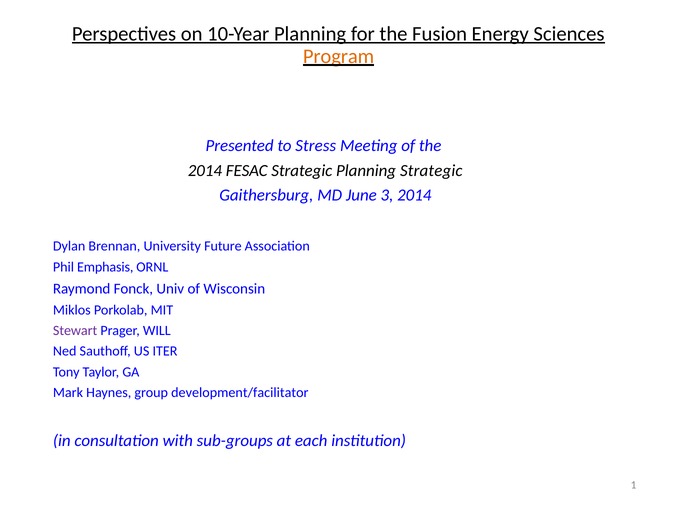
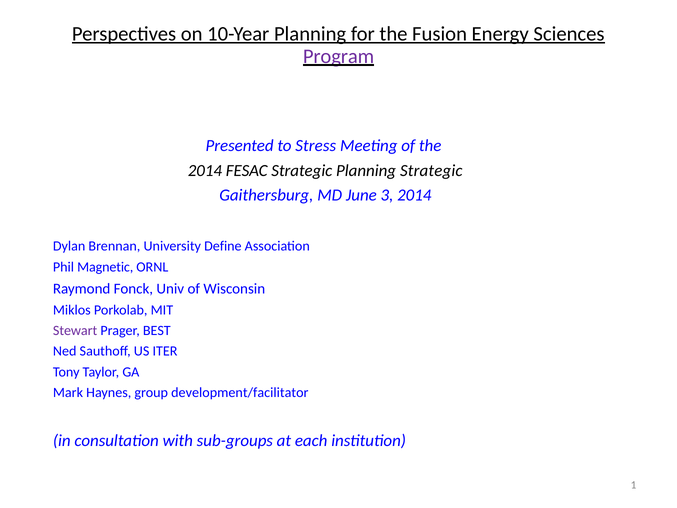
Program colour: orange -> purple (339, 56)
Future: Future -> Define (223, 246)
Emphasis: Emphasis -> Magnetic (105, 267)
WILL: WILL -> BEST (157, 330)
